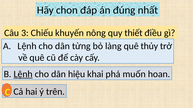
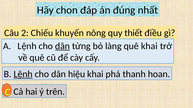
3: 3 -> 2 (25, 33)
dân underline: none -> present (62, 46)
quê thủy: thủy -> khai (149, 46)
muốn: muốn -> thanh (134, 74)
